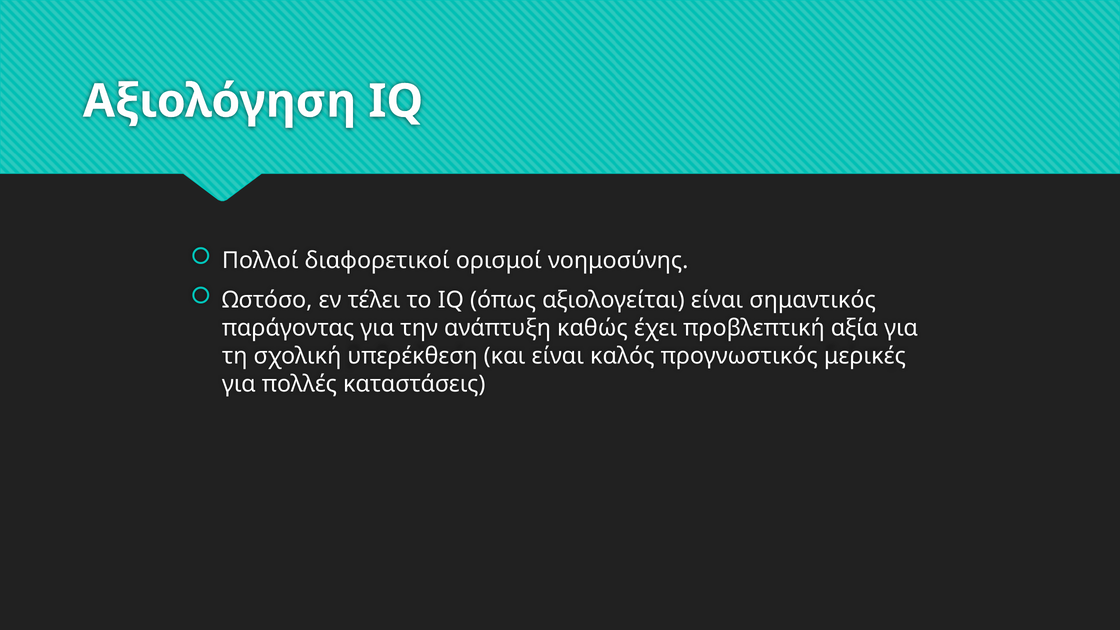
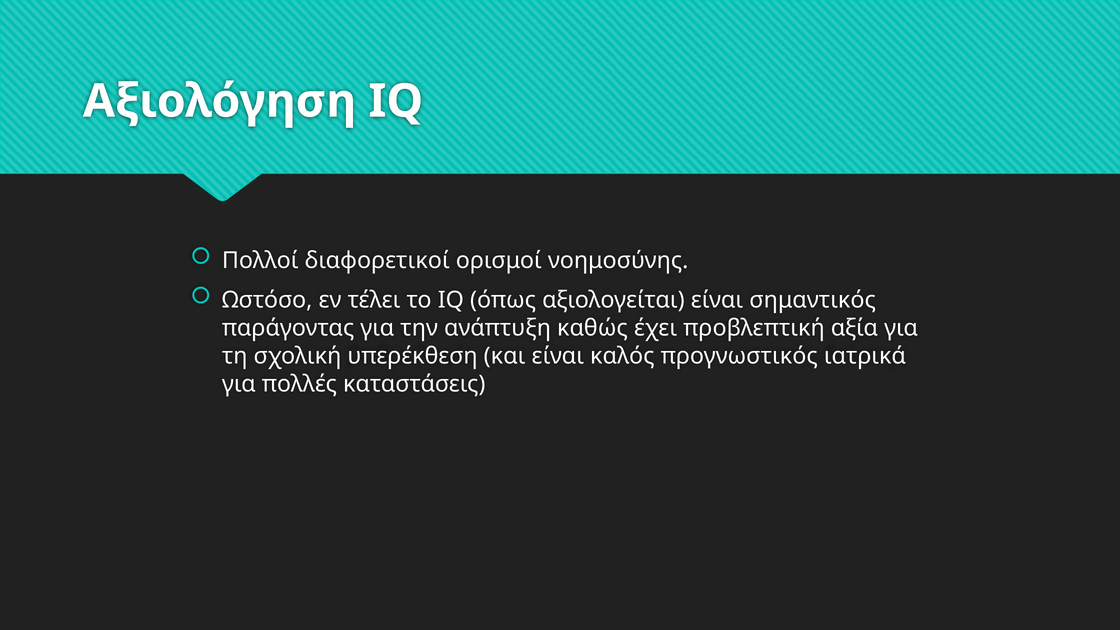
μερικές: μερικές -> ιατρικά (865, 356)
